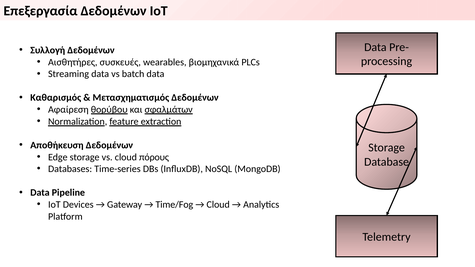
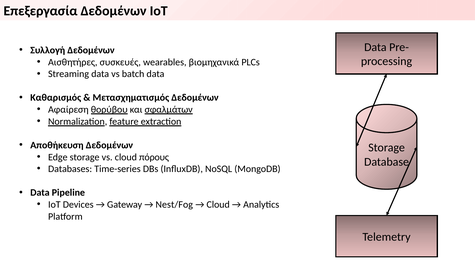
Time/Fog: Time/Fog -> Nest/Fog (174, 205)
